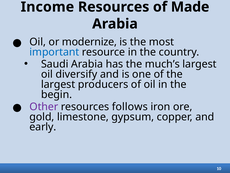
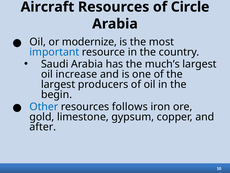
Income: Income -> Aircraft (47, 7)
Made: Made -> Circle (190, 7)
diversify: diversify -> increase (76, 74)
Other colour: purple -> blue (44, 106)
early: early -> after (43, 127)
